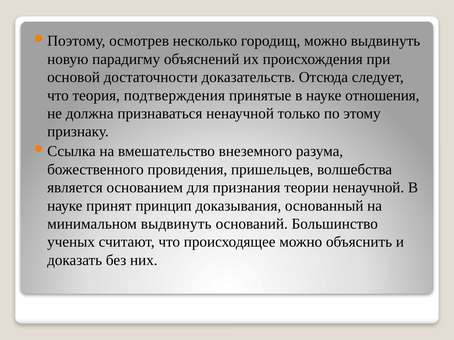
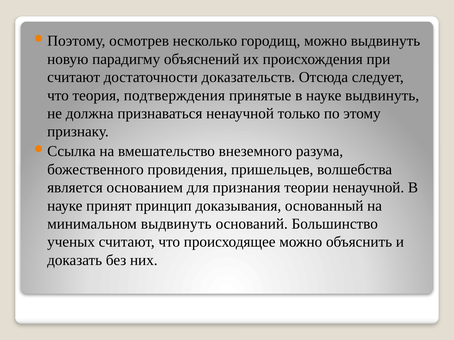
основой: основой -> считают (74, 77)
науке отношения: отношения -> выдвинуть (382, 95)
